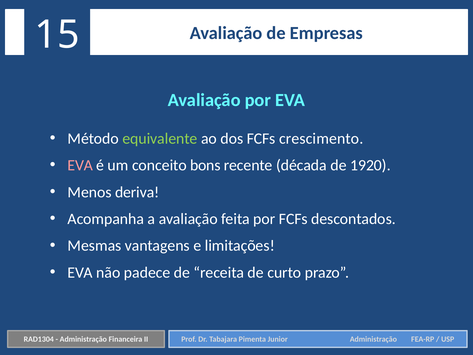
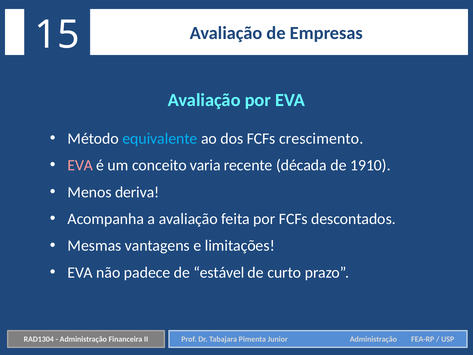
equivalente colour: light green -> light blue (160, 138)
bons: bons -> varia (205, 165)
1920: 1920 -> 1910 (370, 165)
receita: receita -> estável (219, 272)
